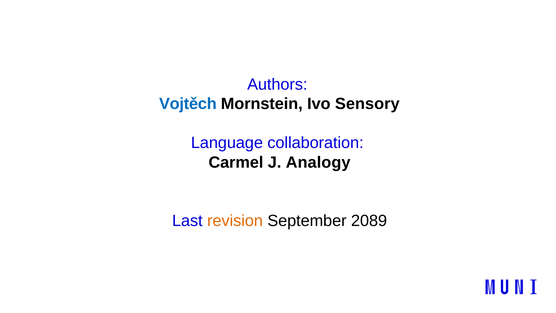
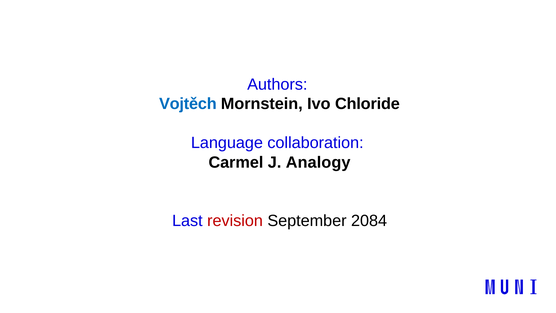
Sensory: Sensory -> Chloride (367, 104)
revision colour: orange -> red (235, 221)
2089: 2089 -> 2084 (369, 221)
